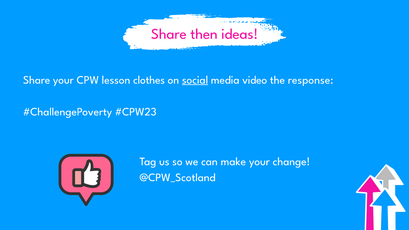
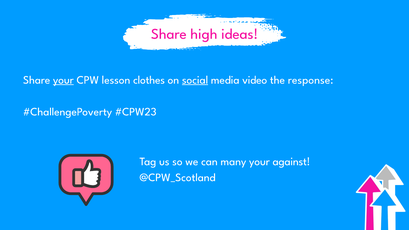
then: then -> high (204, 34)
your underline: none -> present (63, 80)
make: make -> many (233, 162)
change: change -> against (291, 162)
